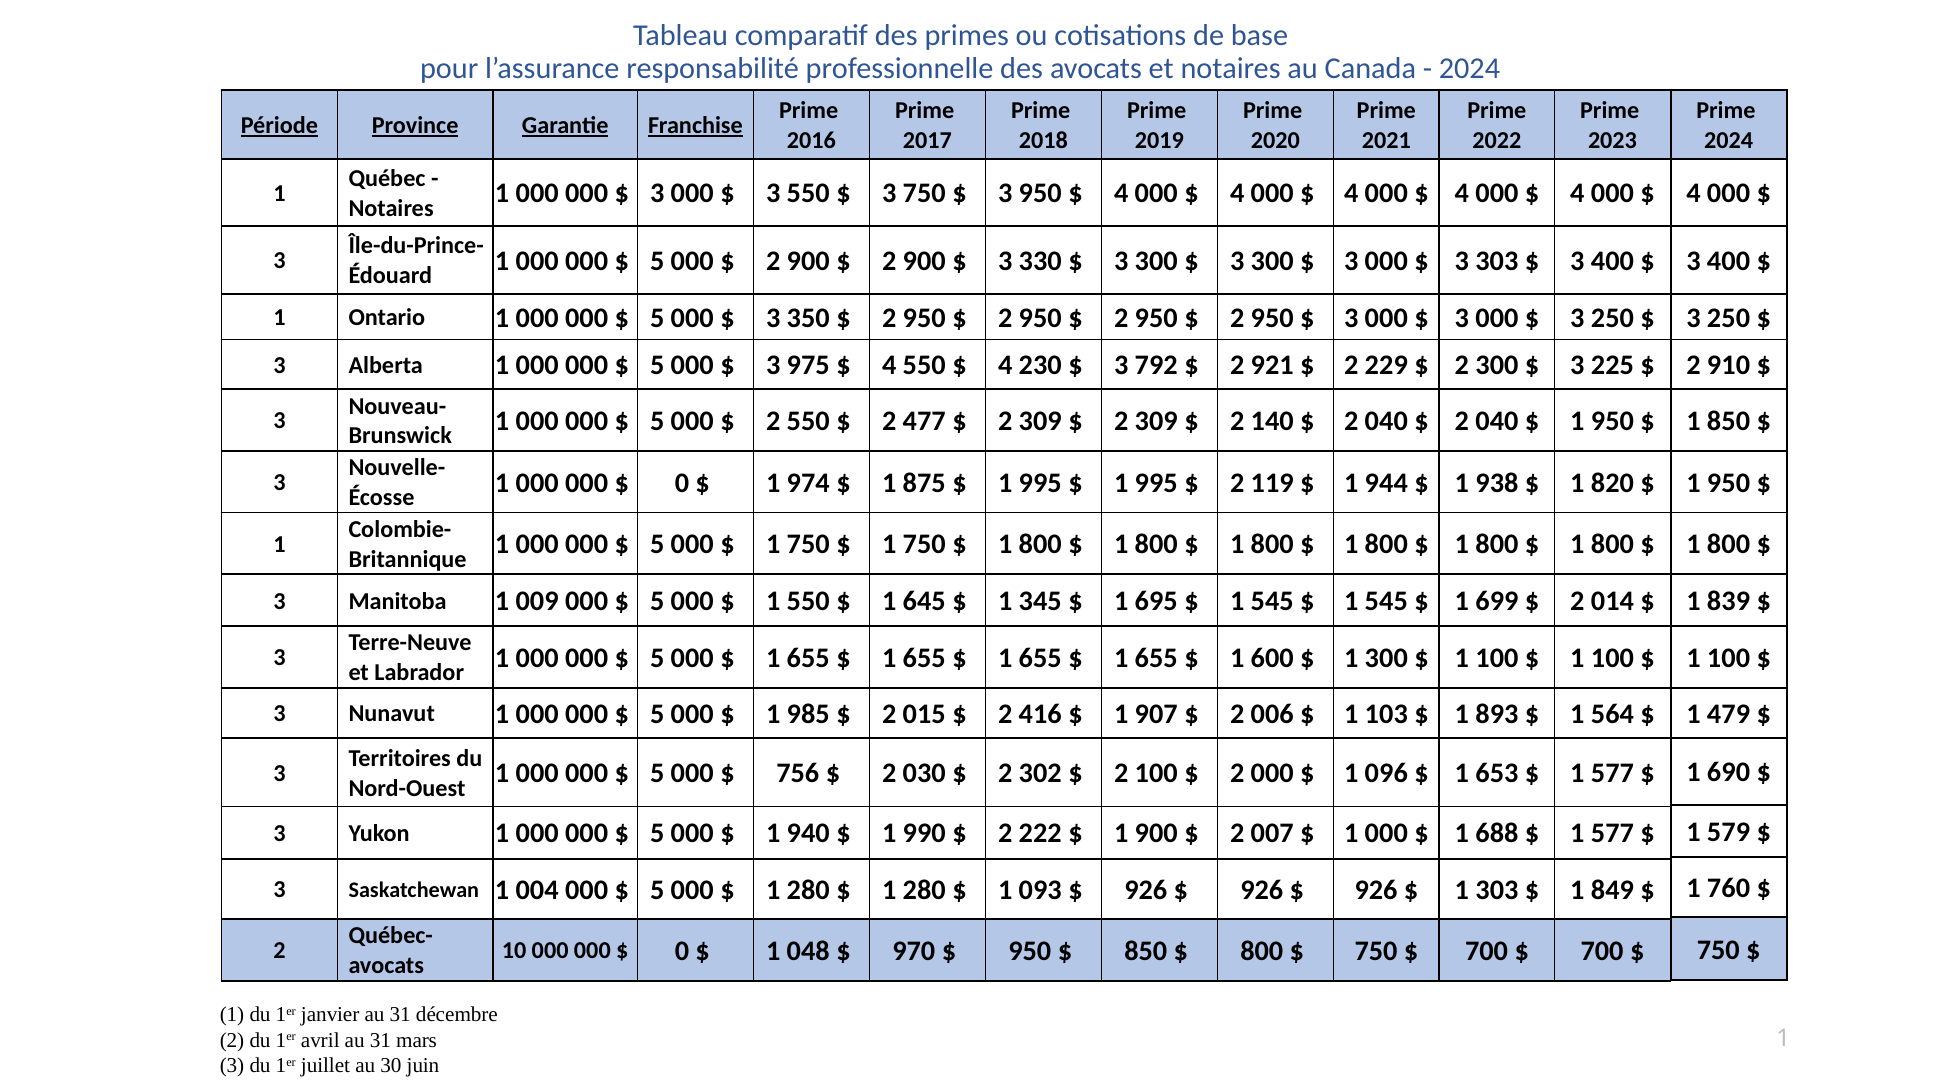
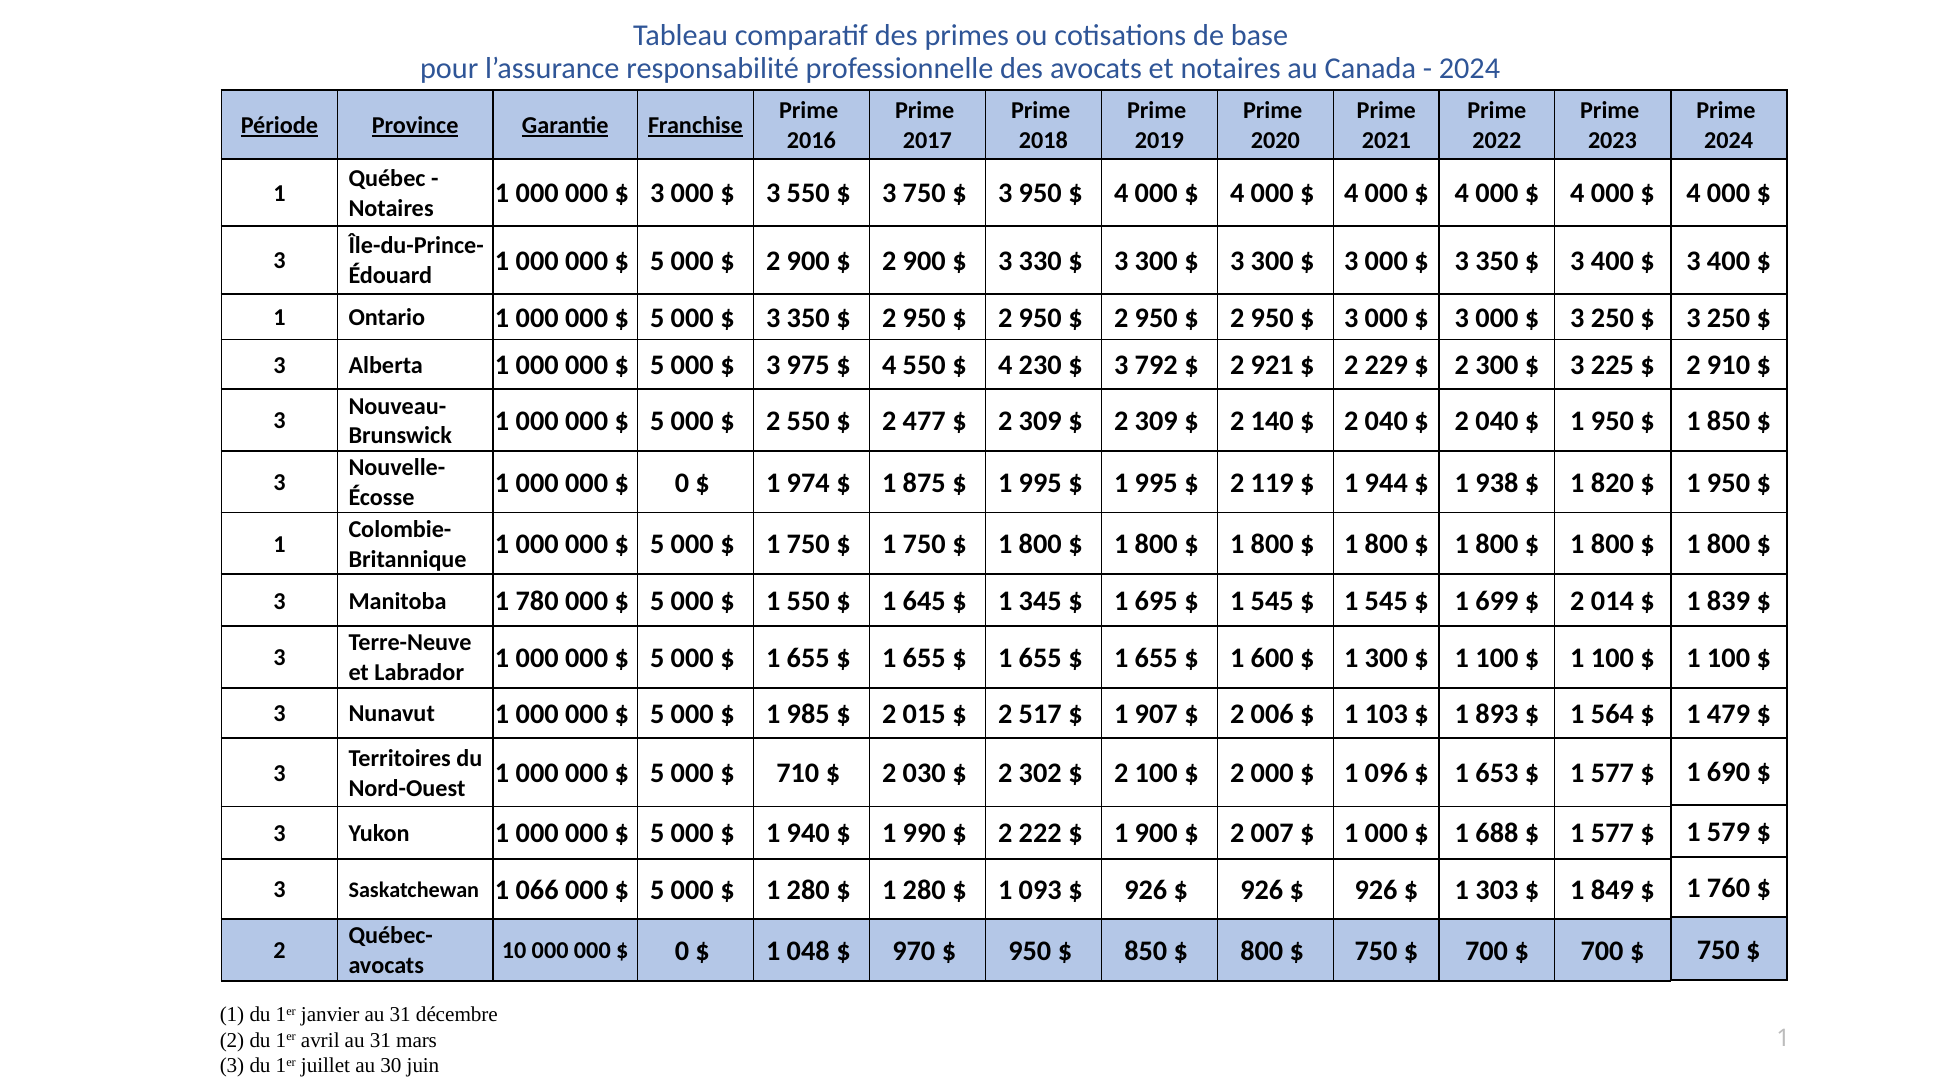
303: 303 -> 350 (1497, 261)
009: 009 -> 780 (537, 601)
416: 416 -> 517 (1040, 714)
756: 756 -> 710 (798, 773)
004: 004 -> 066 (537, 890)
